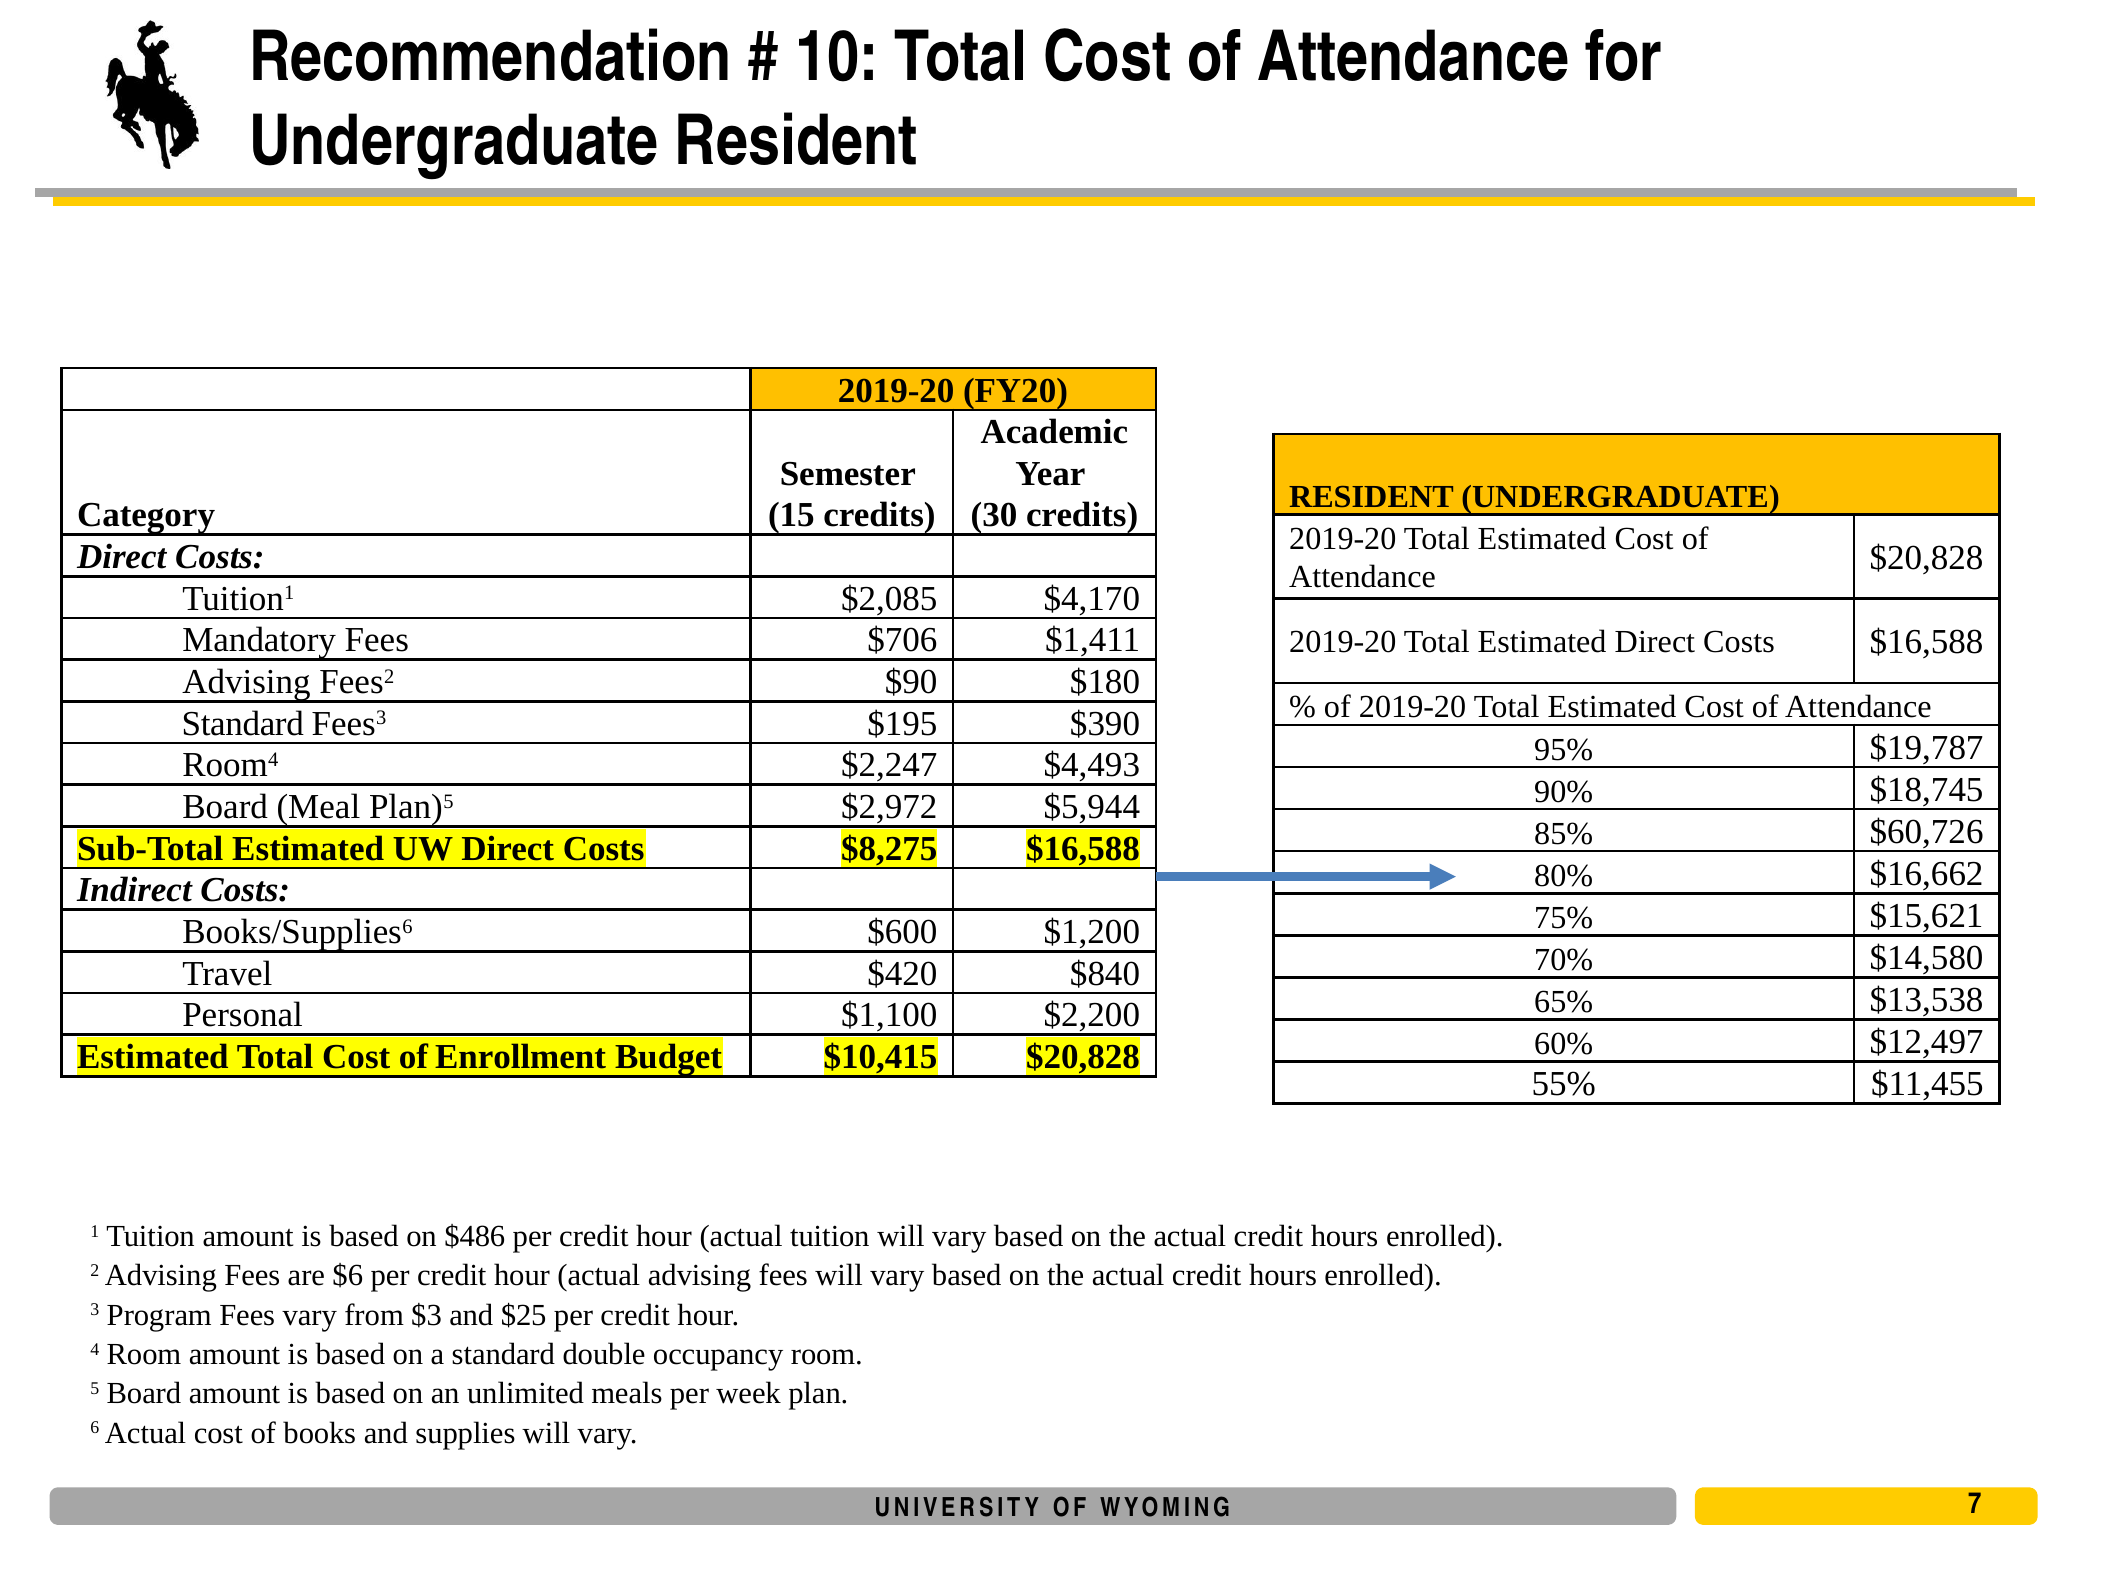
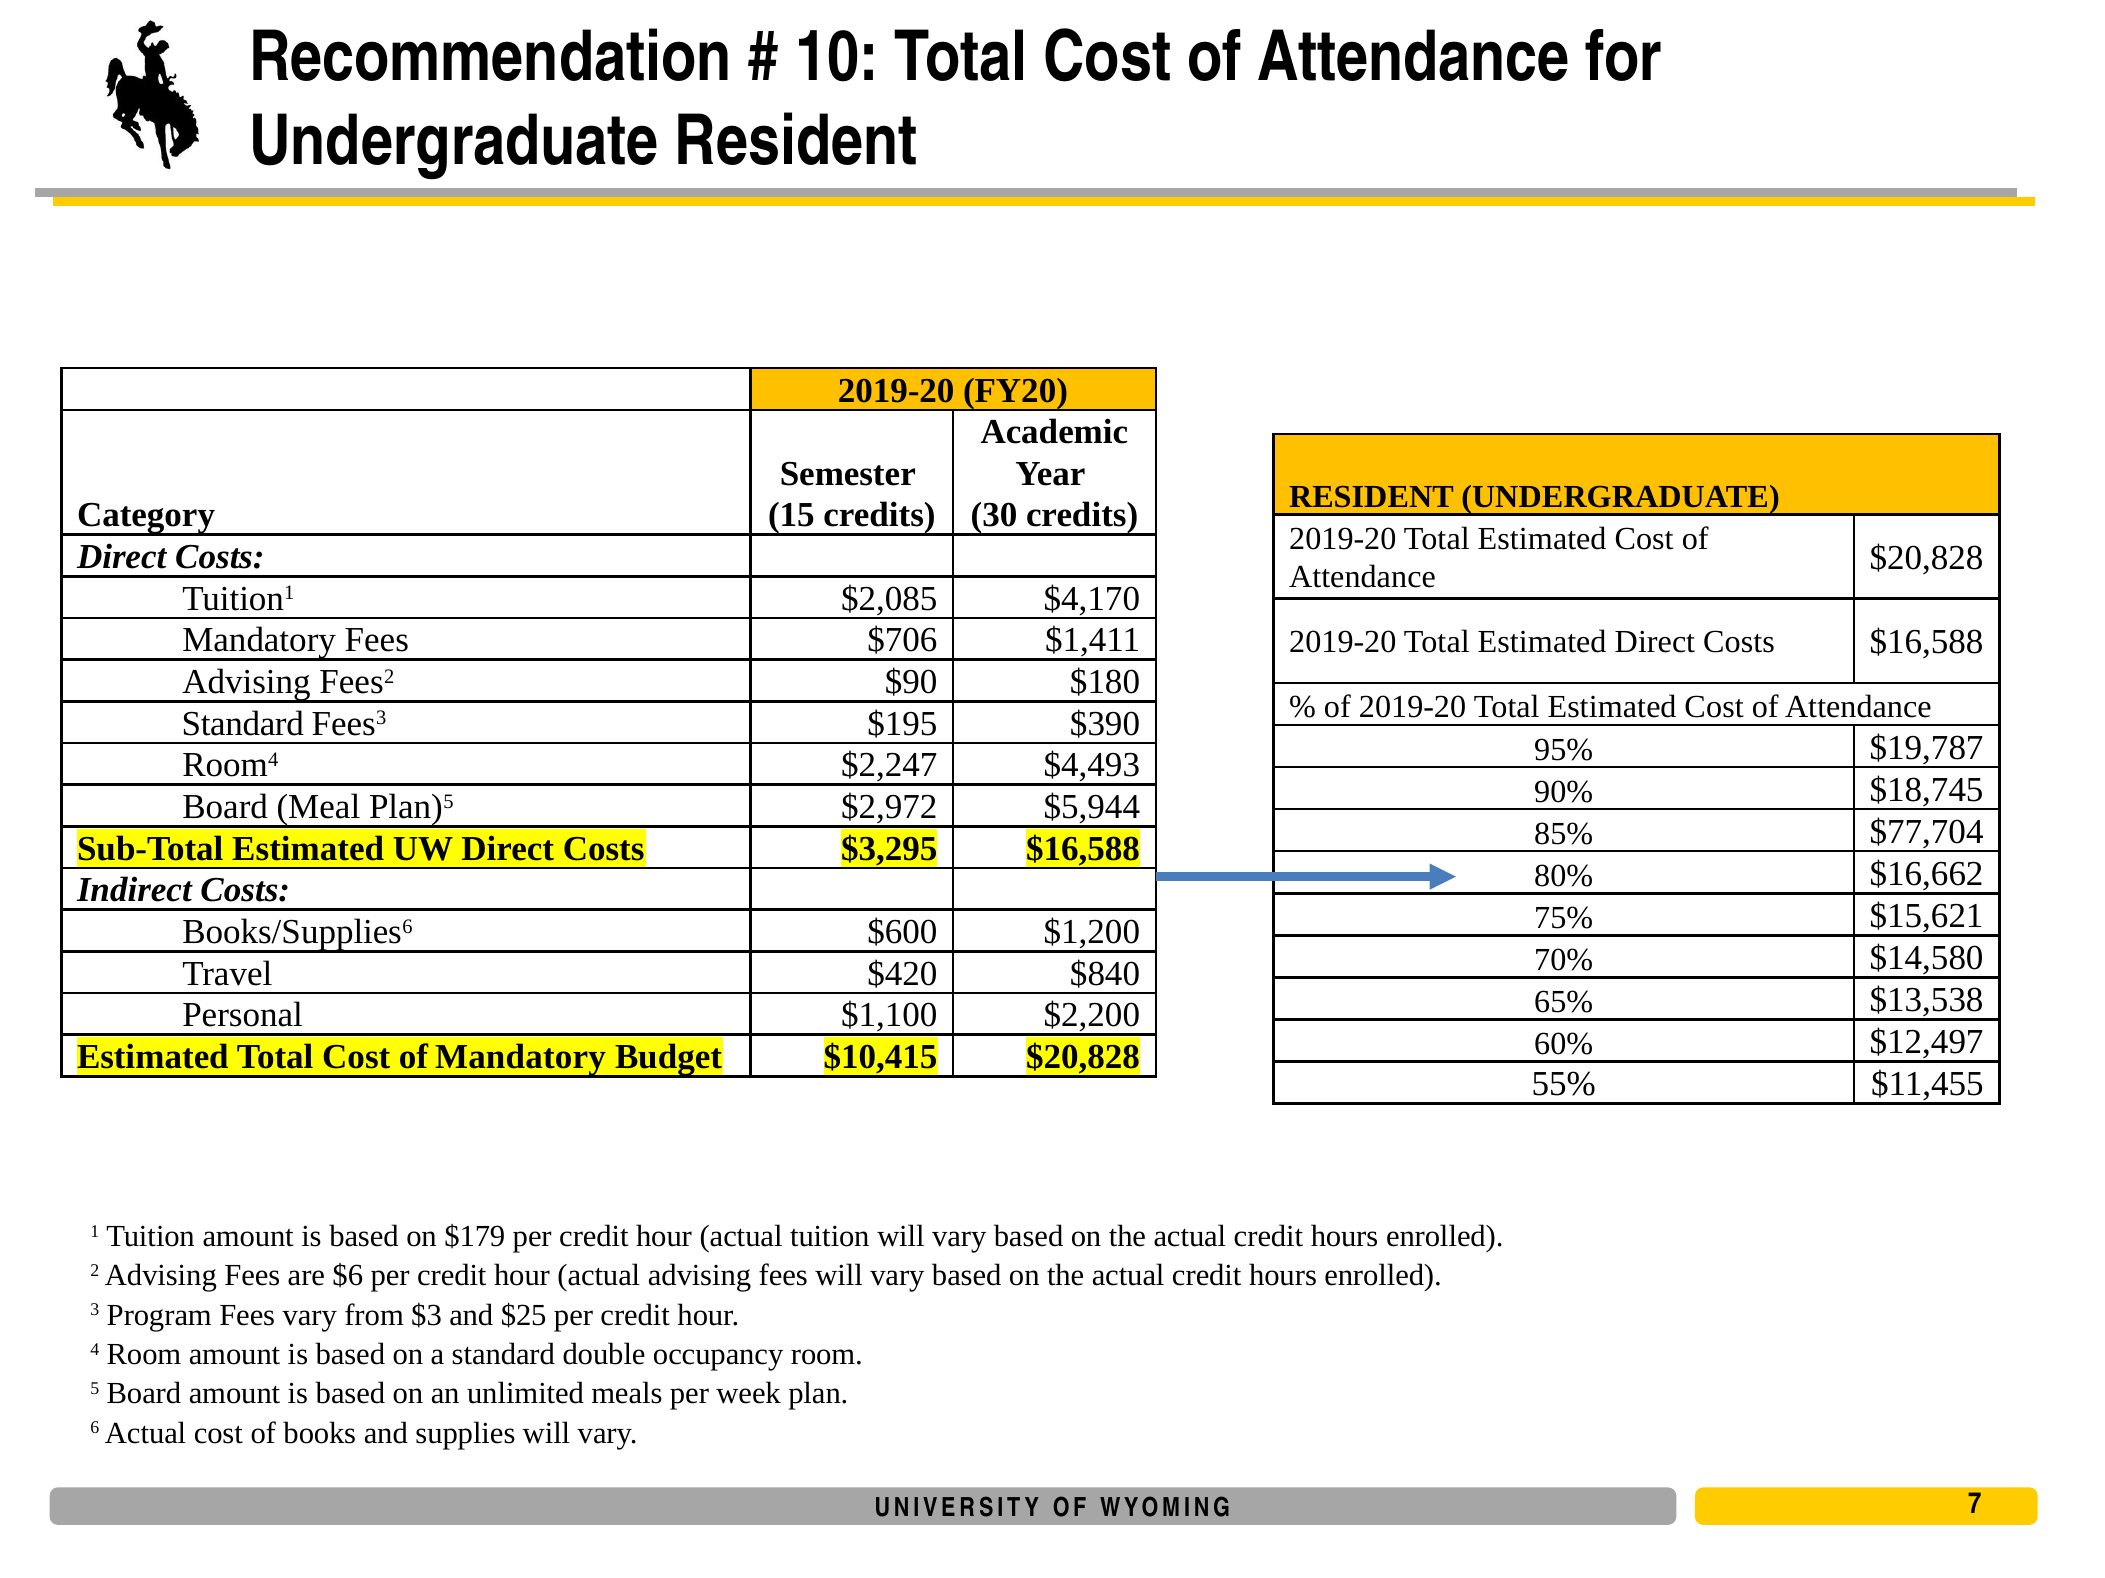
$60,726: $60,726 -> $77,704 (1927, 832)
$8,275: $8,275 -> $3,295 (889, 849)
of Enrollment: Enrollment -> Mandatory (520, 1058)
$486: $486 -> $179 (475, 1237)
